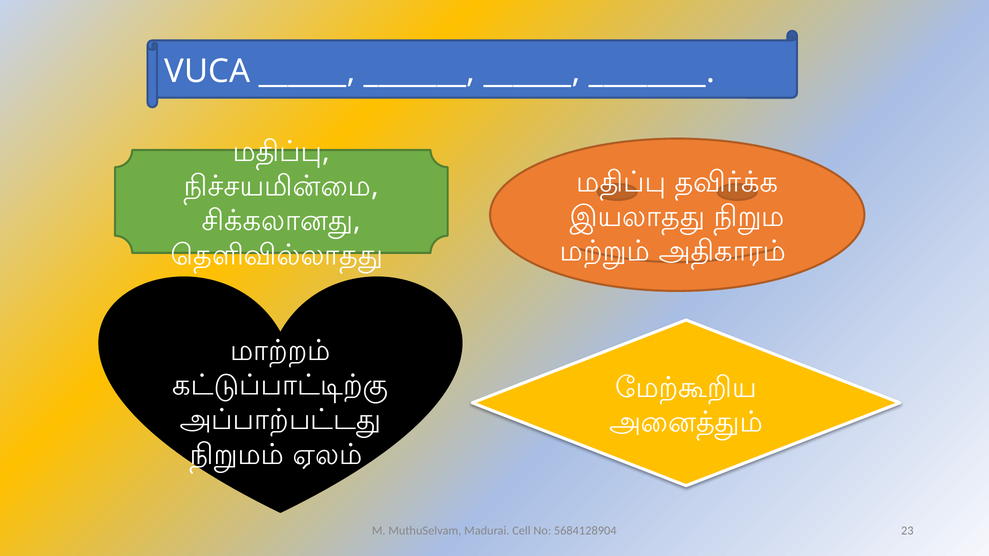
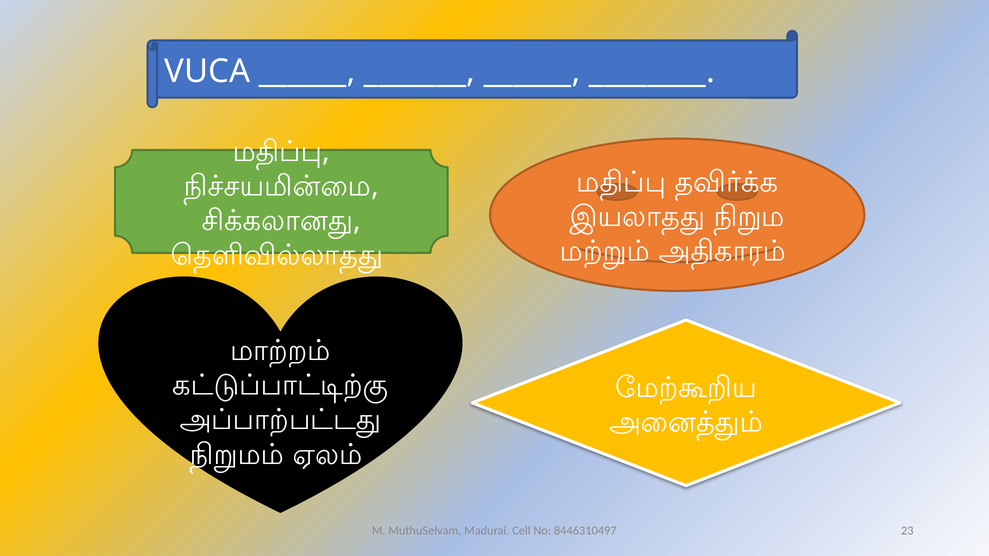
5684128904: 5684128904 -> 8446310497 (585, 531)
